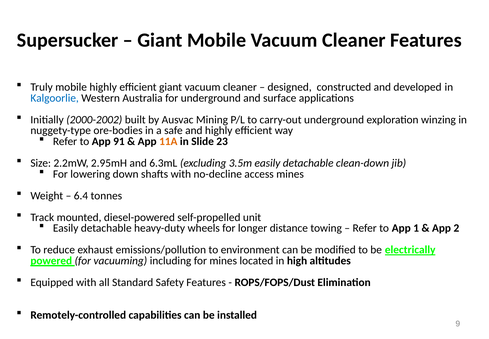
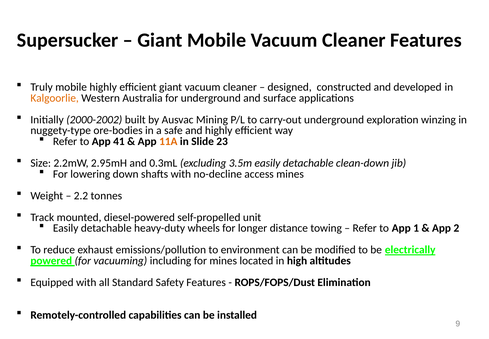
Kalgoorlie colour: blue -> orange (55, 98)
91: 91 -> 41 (119, 141)
6.3mL: 6.3mL -> 0.3mL (163, 163)
6.4: 6.4 -> 2.2 (81, 195)
